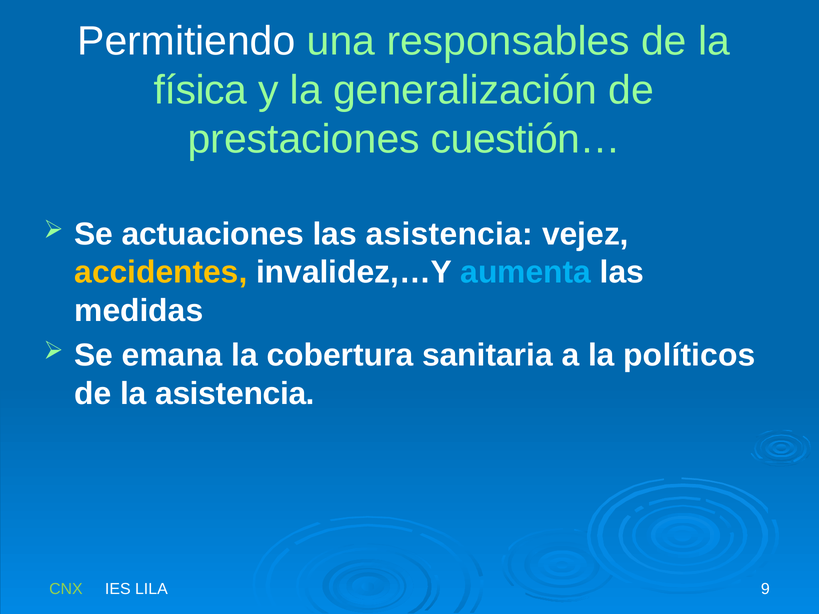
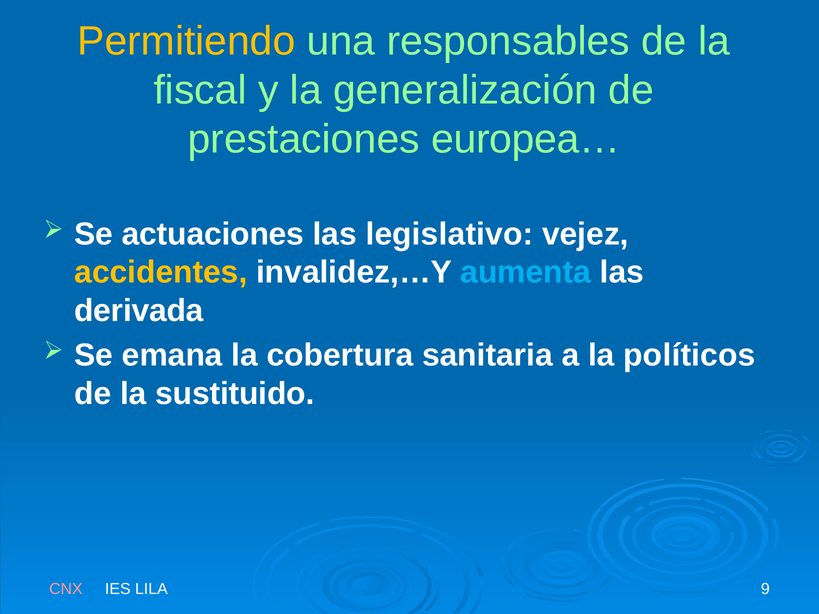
Permitiendo colour: white -> yellow (186, 41)
física: física -> fiscal (200, 90)
cuestión…: cuestión… -> europea… (526, 139)
las asistencia: asistencia -> legislativo (449, 234)
medidas: medidas -> derivada (139, 311)
la asistencia: asistencia -> sustituido (235, 394)
CNX colour: light green -> pink (66, 589)
